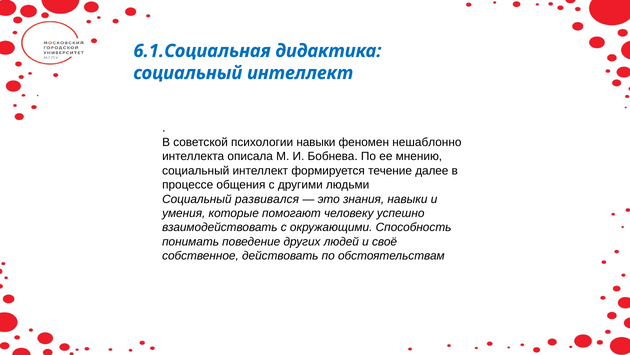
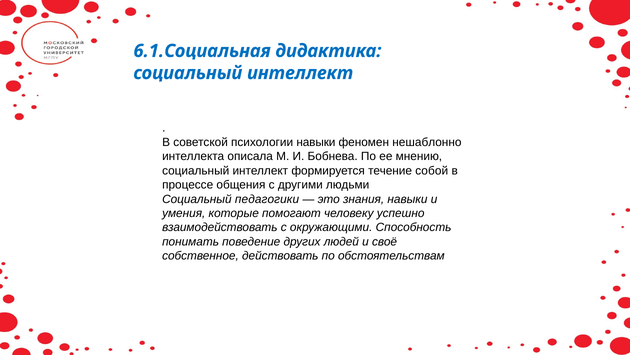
далее: далее -> собой (432, 170)
развивался: развивался -> педагогики (267, 199)
